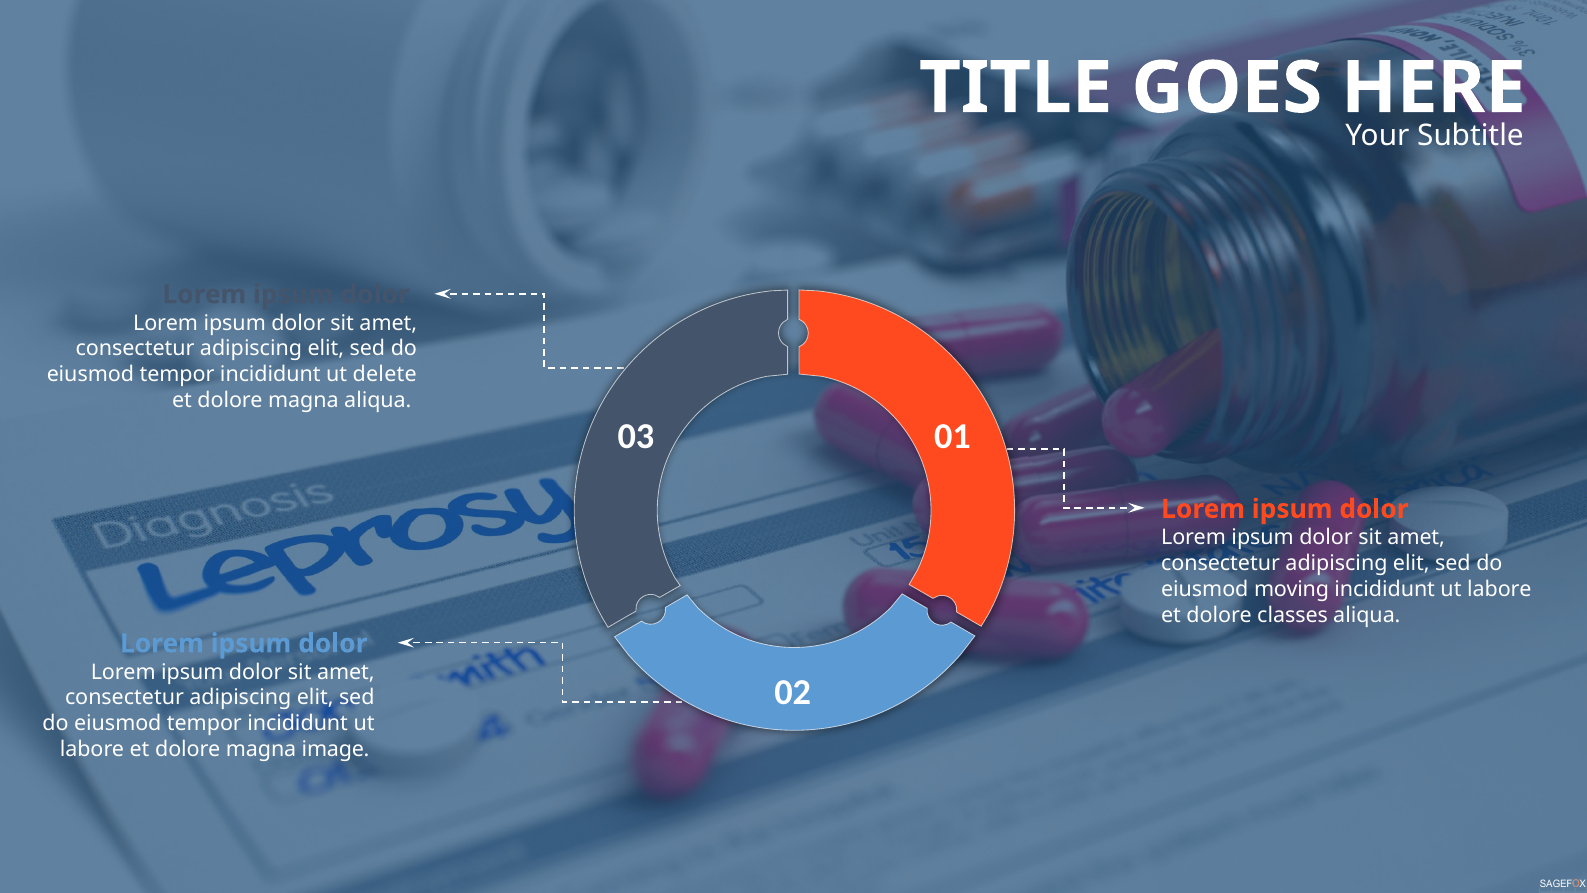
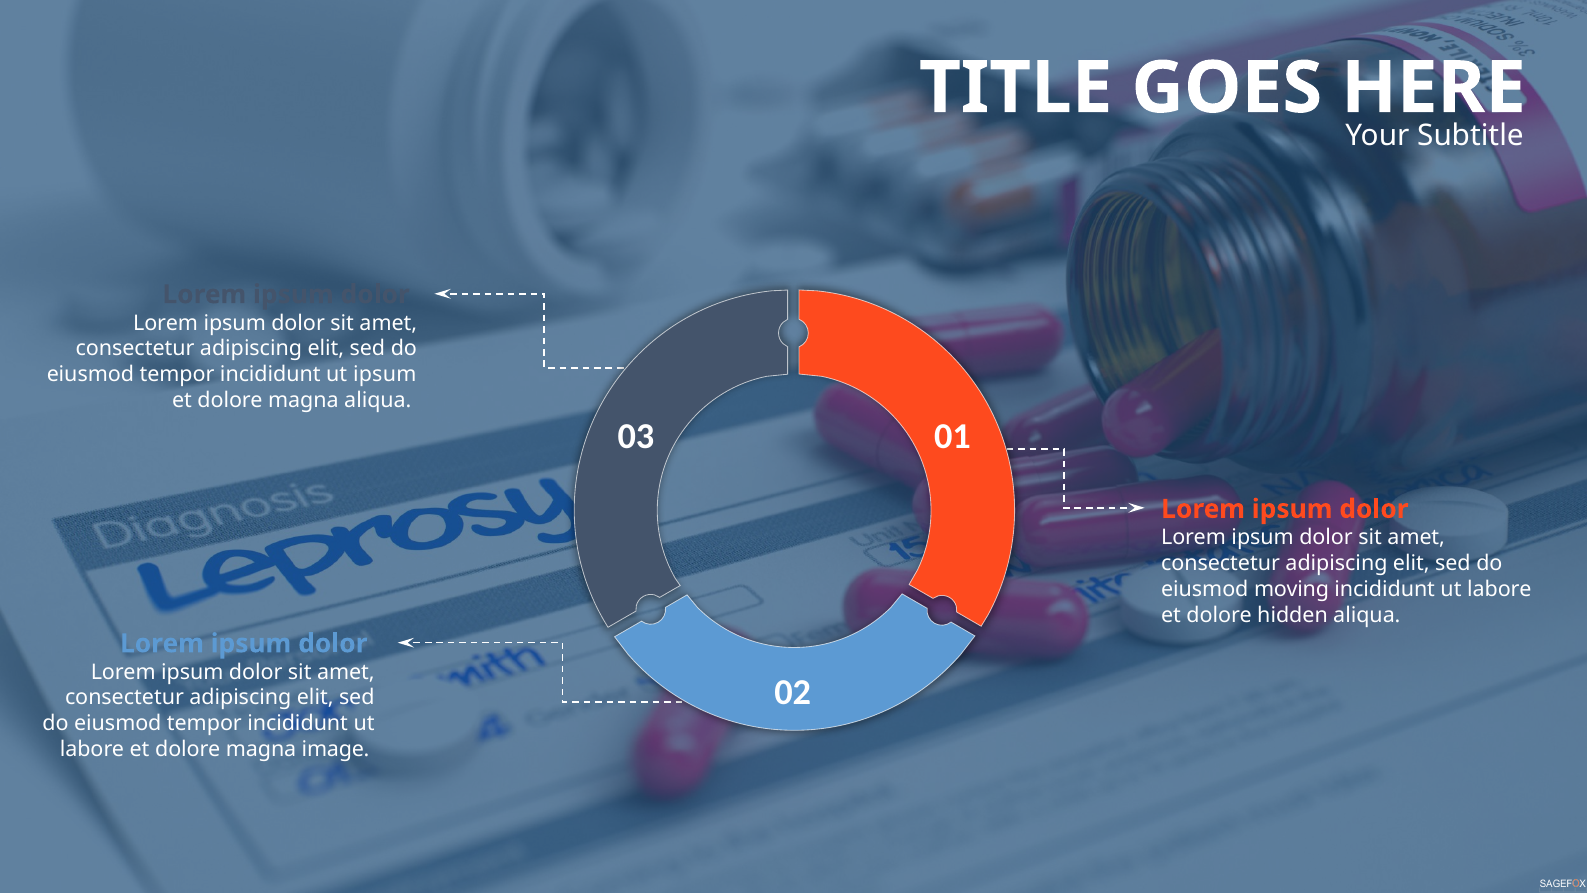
ut delete: delete -> ipsum (385, 374)
classes: classes -> hidden (1293, 615)
